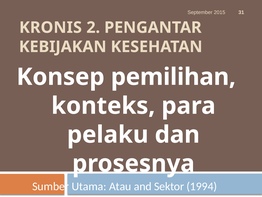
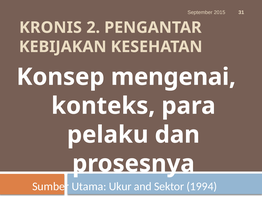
pemilihan: pemilihan -> mengenai (173, 77)
Atau: Atau -> Ukur (120, 186)
